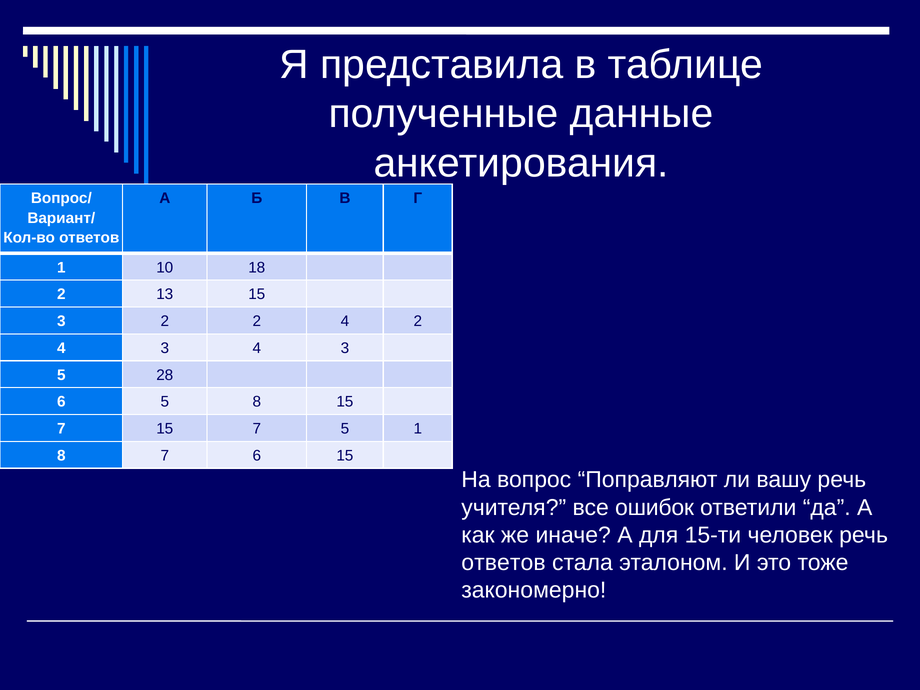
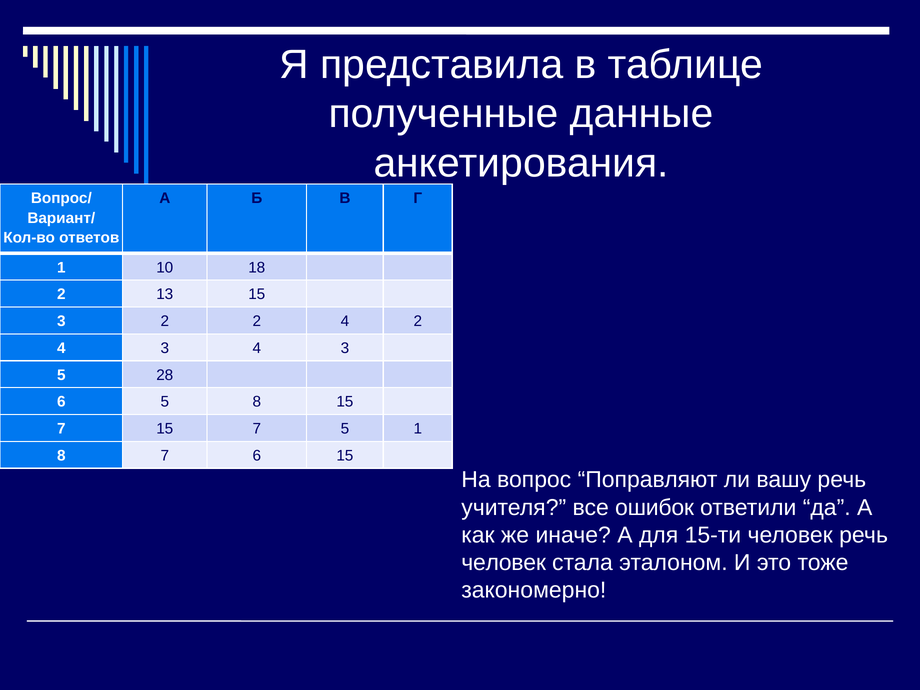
ответов: ответов -> человек (504, 563)
